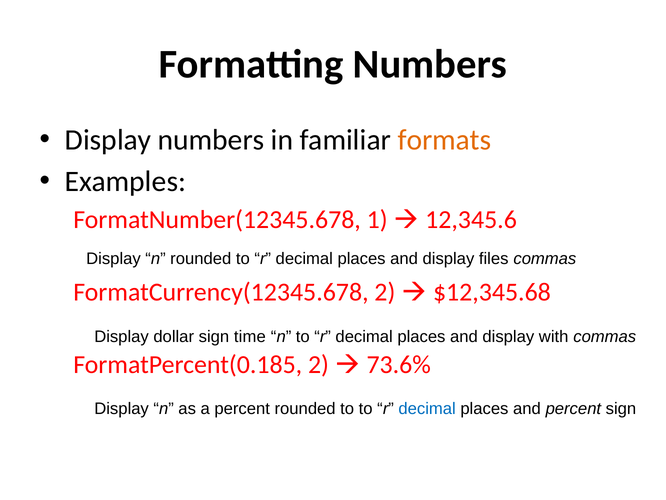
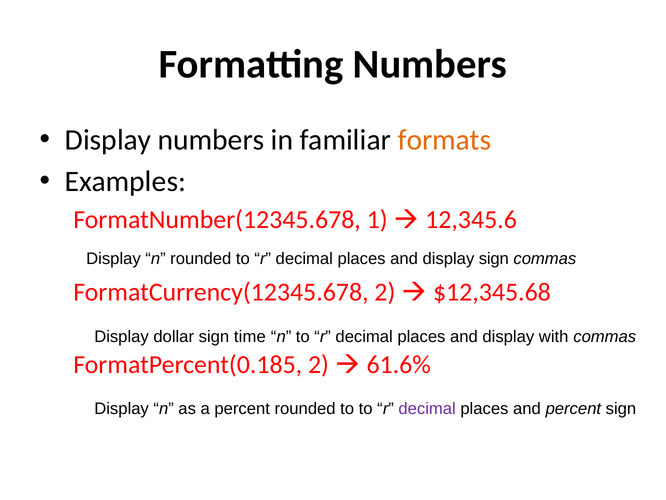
display files: files -> sign (494, 259)
73.6%: 73.6% -> 61.6% (399, 365)
decimal colour: blue -> purple (427, 408)
